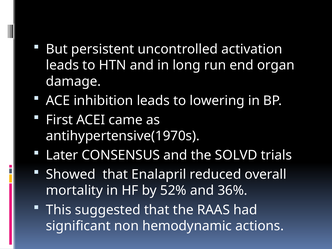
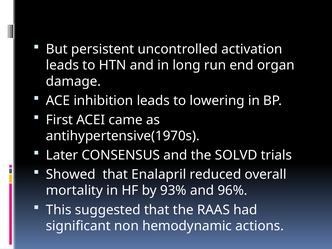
52%: 52% -> 93% (173, 191)
36%: 36% -> 96% (233, 191)
